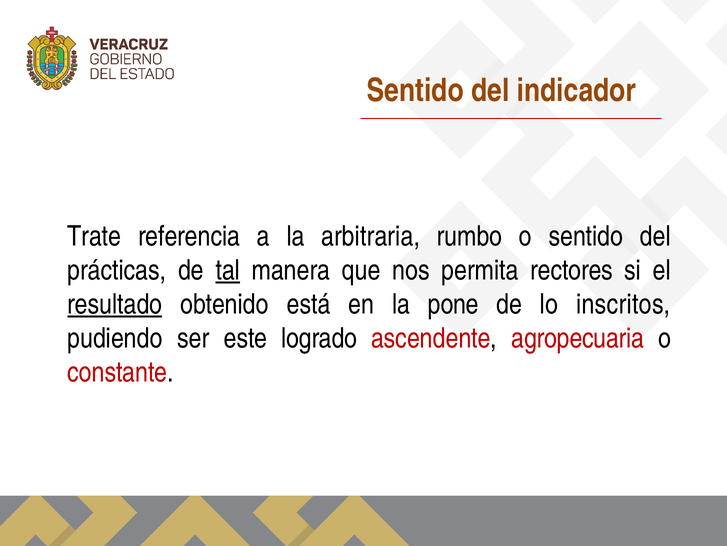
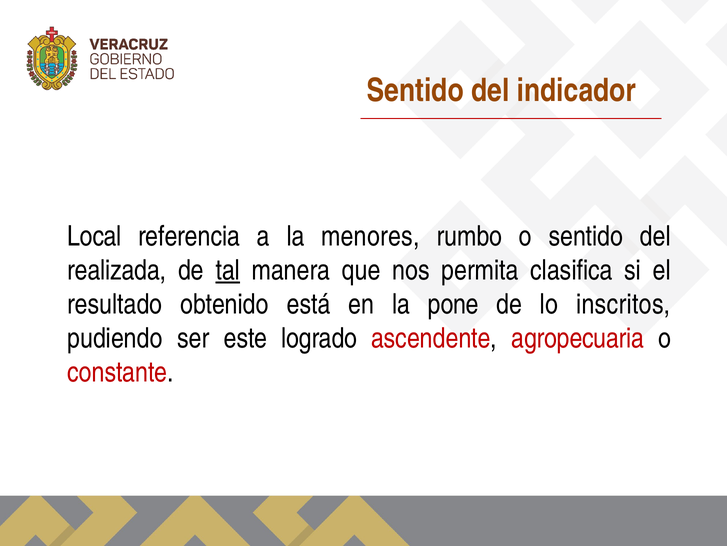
Trate: Trate -> Local (94, 236)
arbitraria: arbitraria -> menores (370, 236)
prácticas: prácticas -> realizada (117, 270)
rectores: rectores -> clasifica (572, 270)
resultado underline: present -> none (115, 304)
